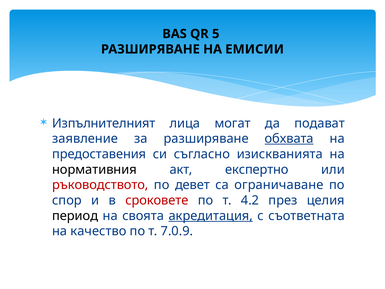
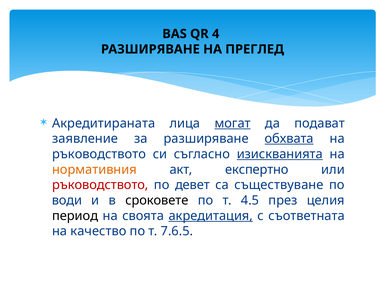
5: 5 -> 4 (216, 34)
ЕМИСИИ: ЕМИСИИ -> ПРЕГЛЕД (255, 49)
Изпълнителният: Изпълнителният -> Акредитираната (104, 123)
могат underline: none -> present (233, 123)
предоставения: предоставения -> ръководството (99, 154)
изискванията underline: none -> present (280, 154)
нормативния colour: black -> orange (94, 169)
ограничаване: ограничаване -> съществуване (279, 185)
спор: спор -> води (67, 200)
сроковете colour: red -> black (157, 200)
4.2: 4.2 -> 4.5 (250, 200)
7.0.9: 7.0.9 -> 7.6.5 (177, 231)
